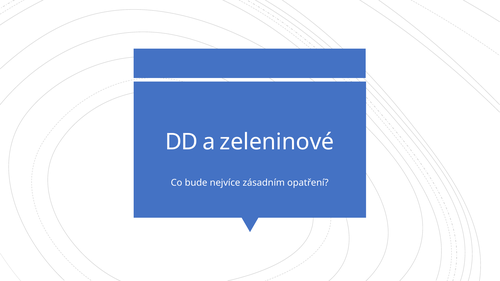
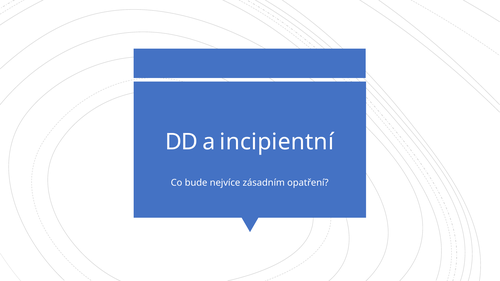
zeleninové: zeleninové -> incipientní (277, 142)
